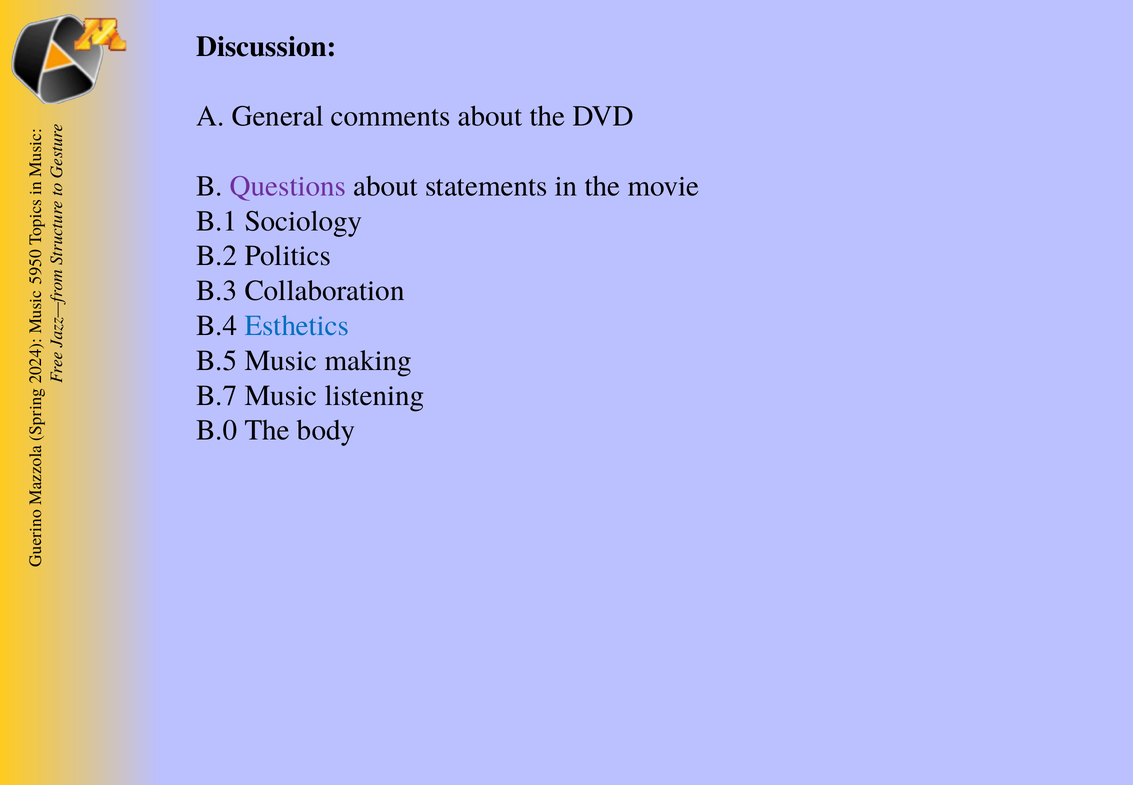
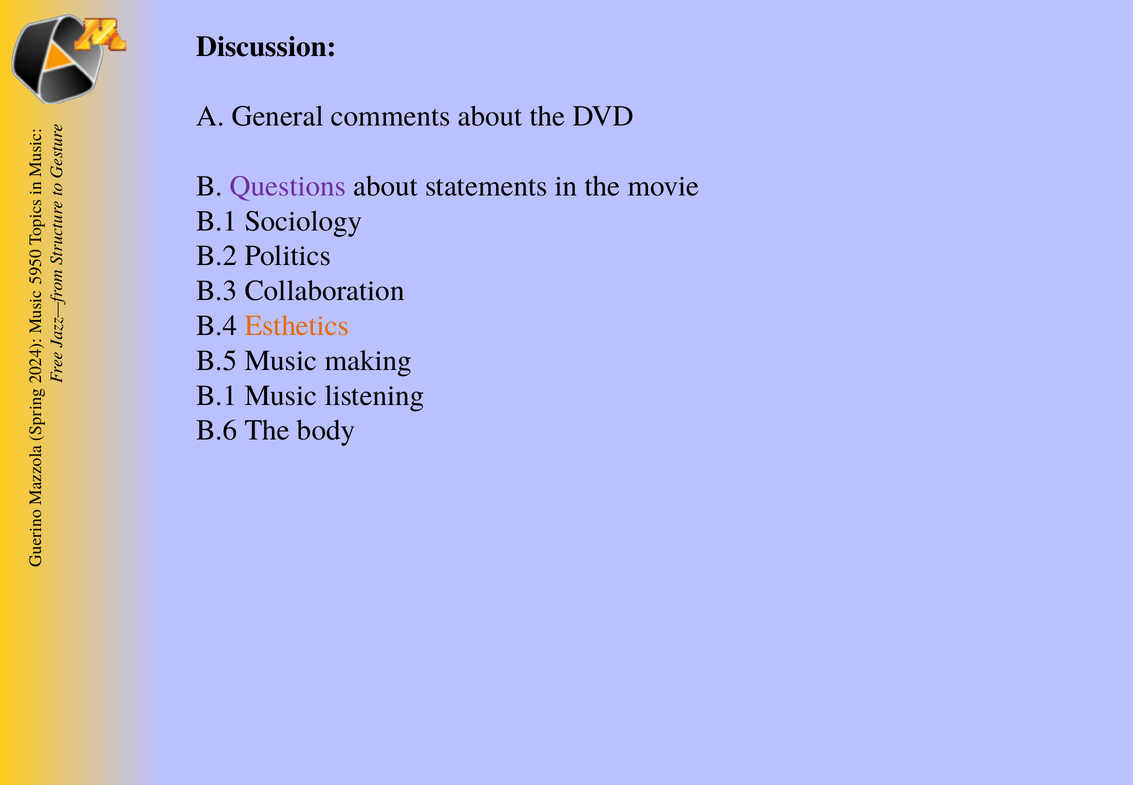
Esthetics colour: blue -> orange (297, 326)
B.7: B.7 -> B.1 (217, 395)
B.0: B.0 -> B.6 (217, 430)
